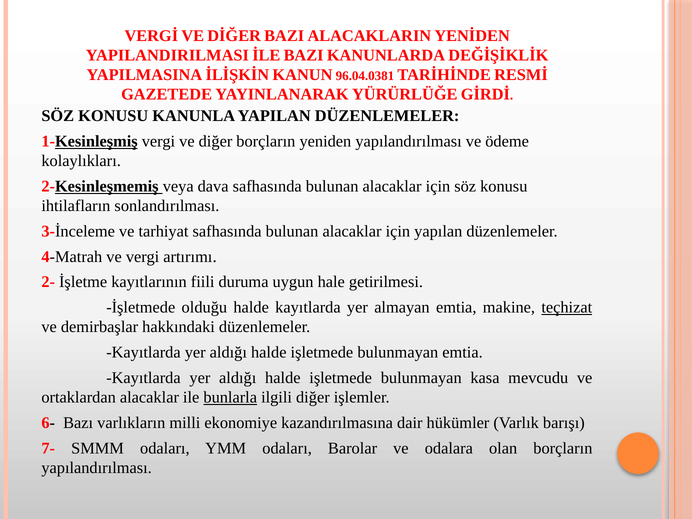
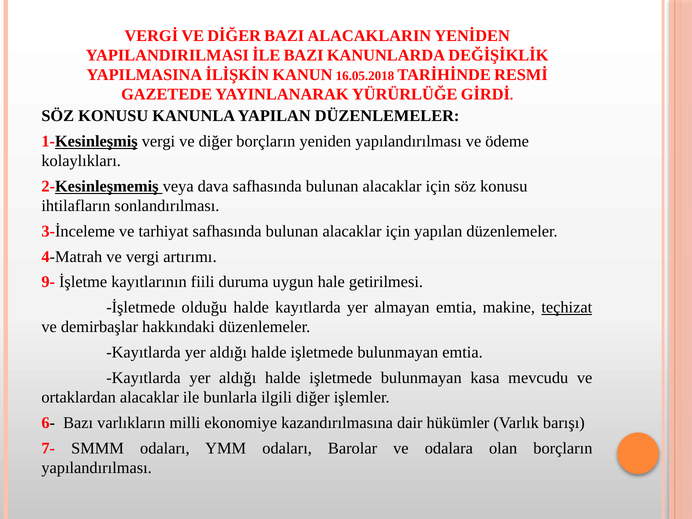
96.04.0381: 96.04.0381 -> 16.05.2018 (365, 76)
2-: 2- -> 9- (48, 282)
bunlarla underline: present -> none (230, 397)
